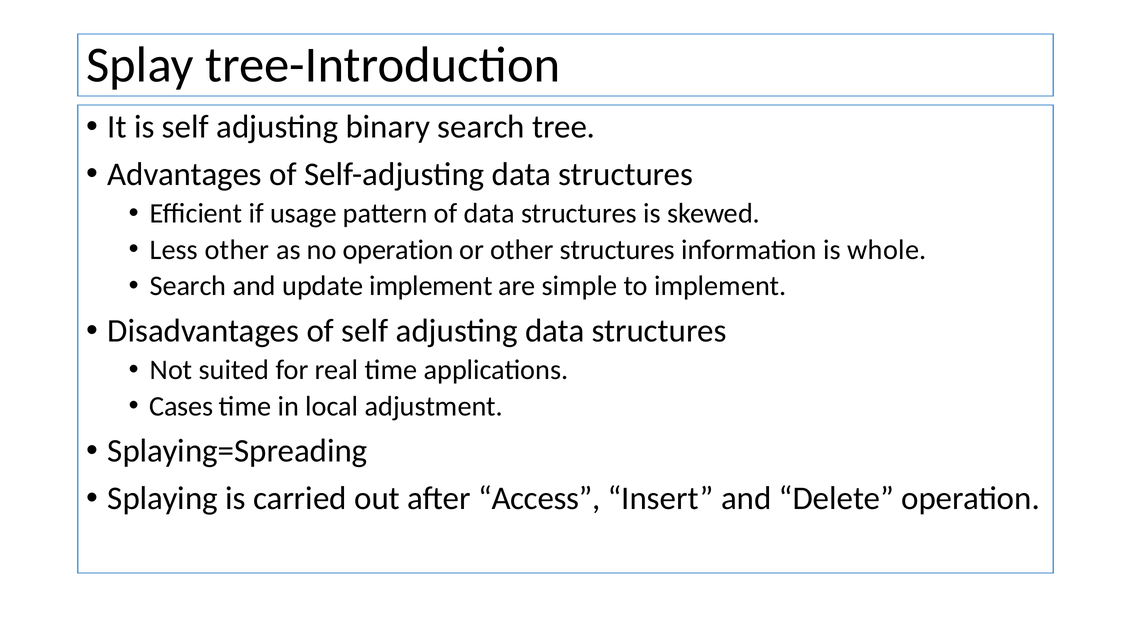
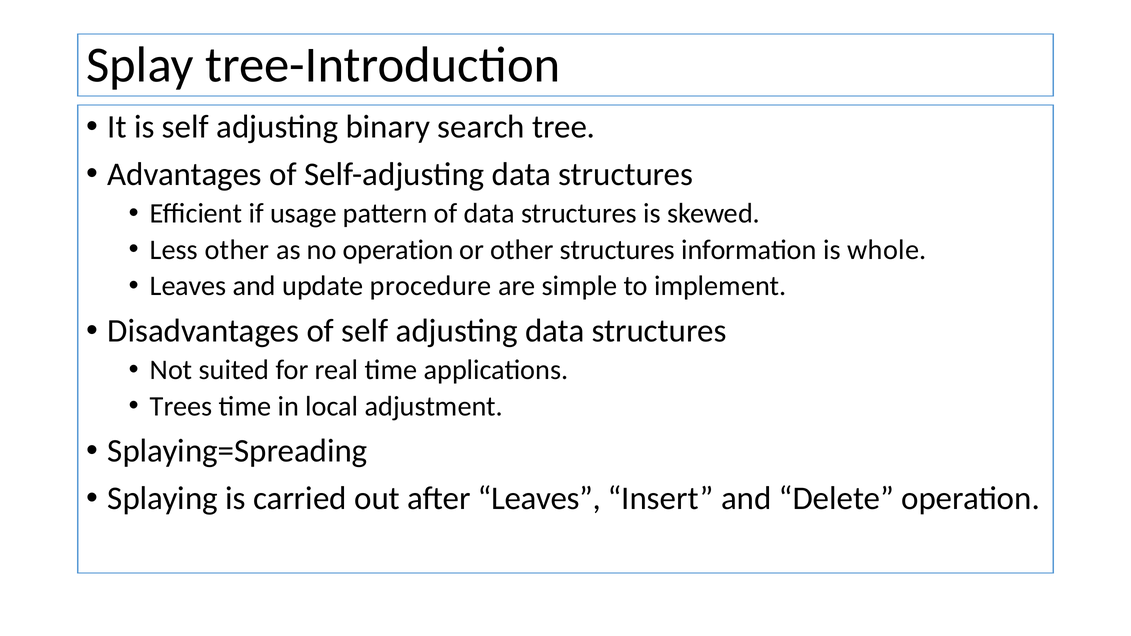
Search: Search -> Leaves (188, 286)
update implement: implement -> procedure (431, 286)
Cases: Cases -> Trees (181, 406)
after Access: Access -> Leaves (539, 499)
